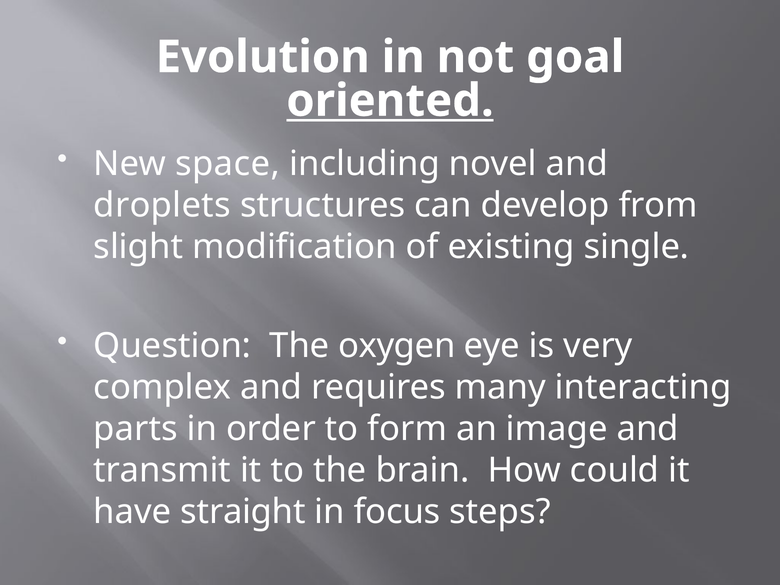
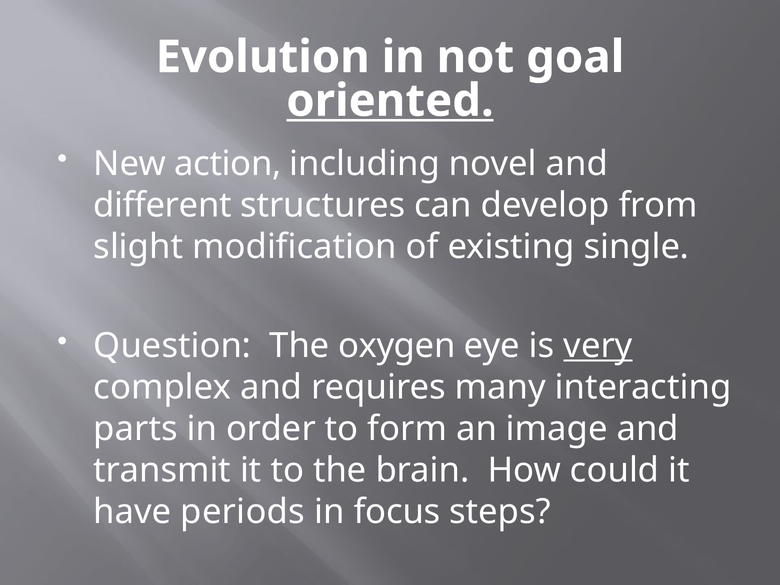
space: space -> action (228, 164)
droplets: droplets -> different (162, 205)
very underline: none -> present (598, 346)
straight: straight -> periods (243, 512)
